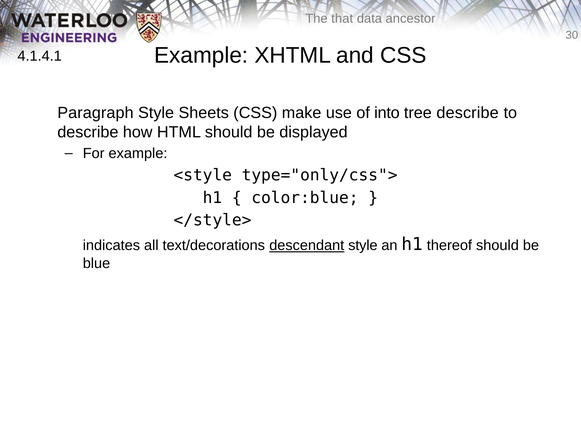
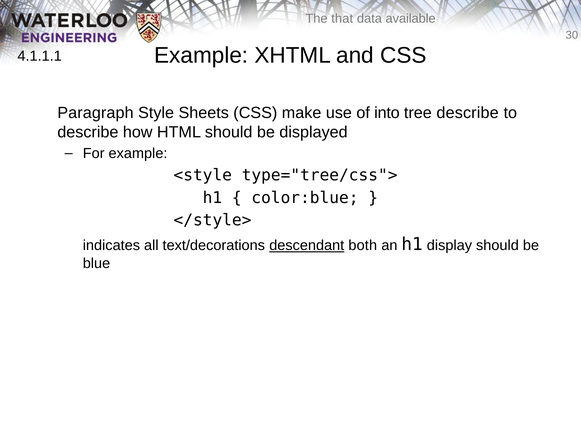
ancestor: ancestor -> available (411, 19)
4.1.4.1: 4.1.4.1 -> 4.1.1.1 (40, 56)
type="only/css">: type="only/css"> -> type="tree/css"> (320, 175)
descendant style: style -> both (363, 245)
thereof: thereof -> display (449, 245)
